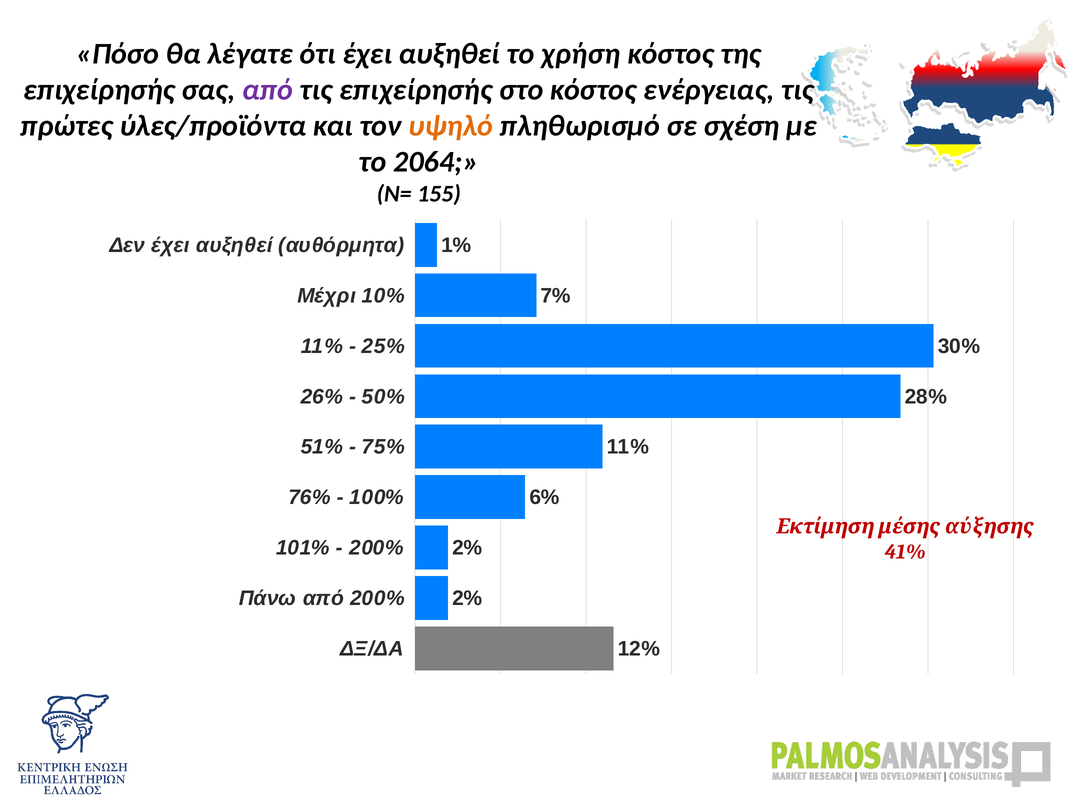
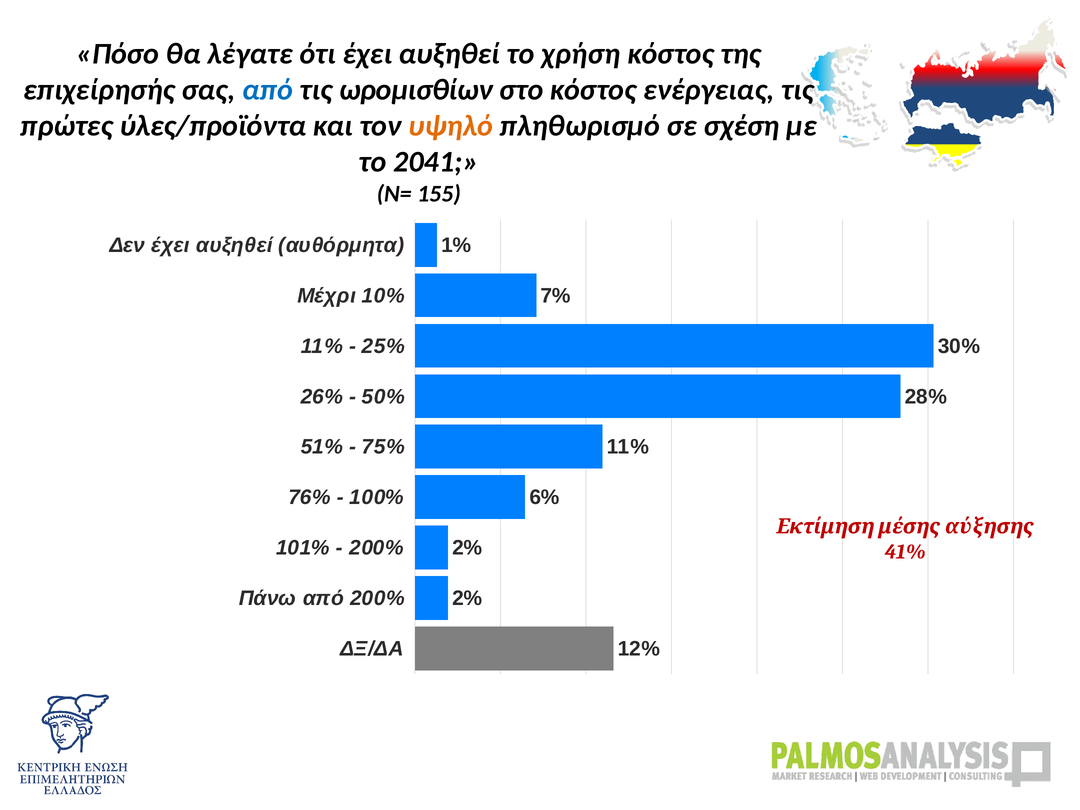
από colour: purple -> blue (268, 90)
τις επιχείρησής: επιχείρησής -> ωρομισθίων (416, 90)
2064: 2064 -> 2041 (436, 162)
